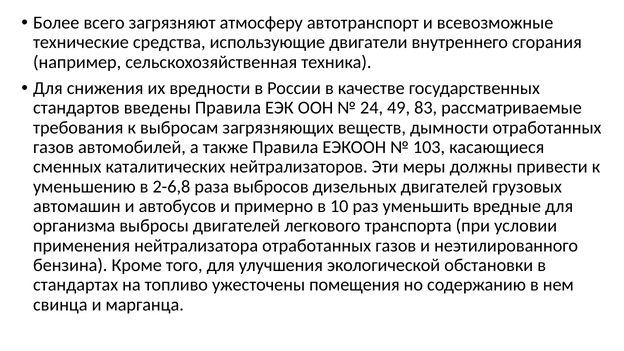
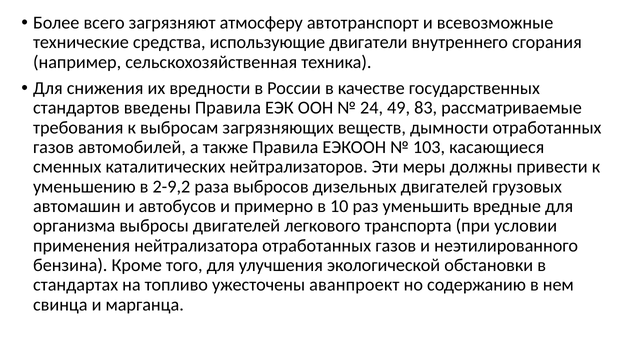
2-6,8: 2-6,8 -> 2-9,2 (171, 187)
помещения: помещения -> аванпроект (354, 285)
